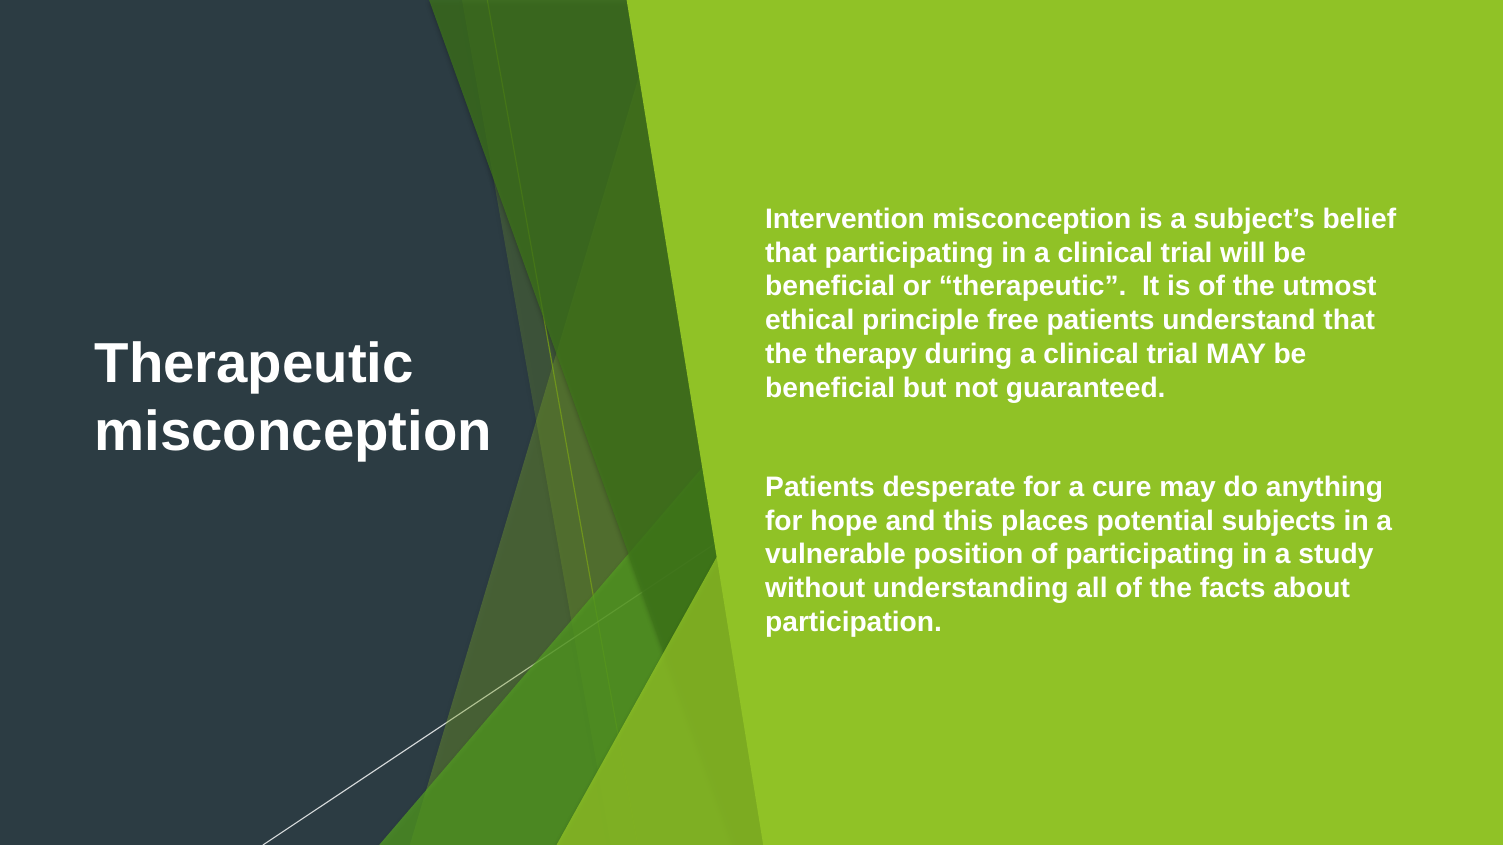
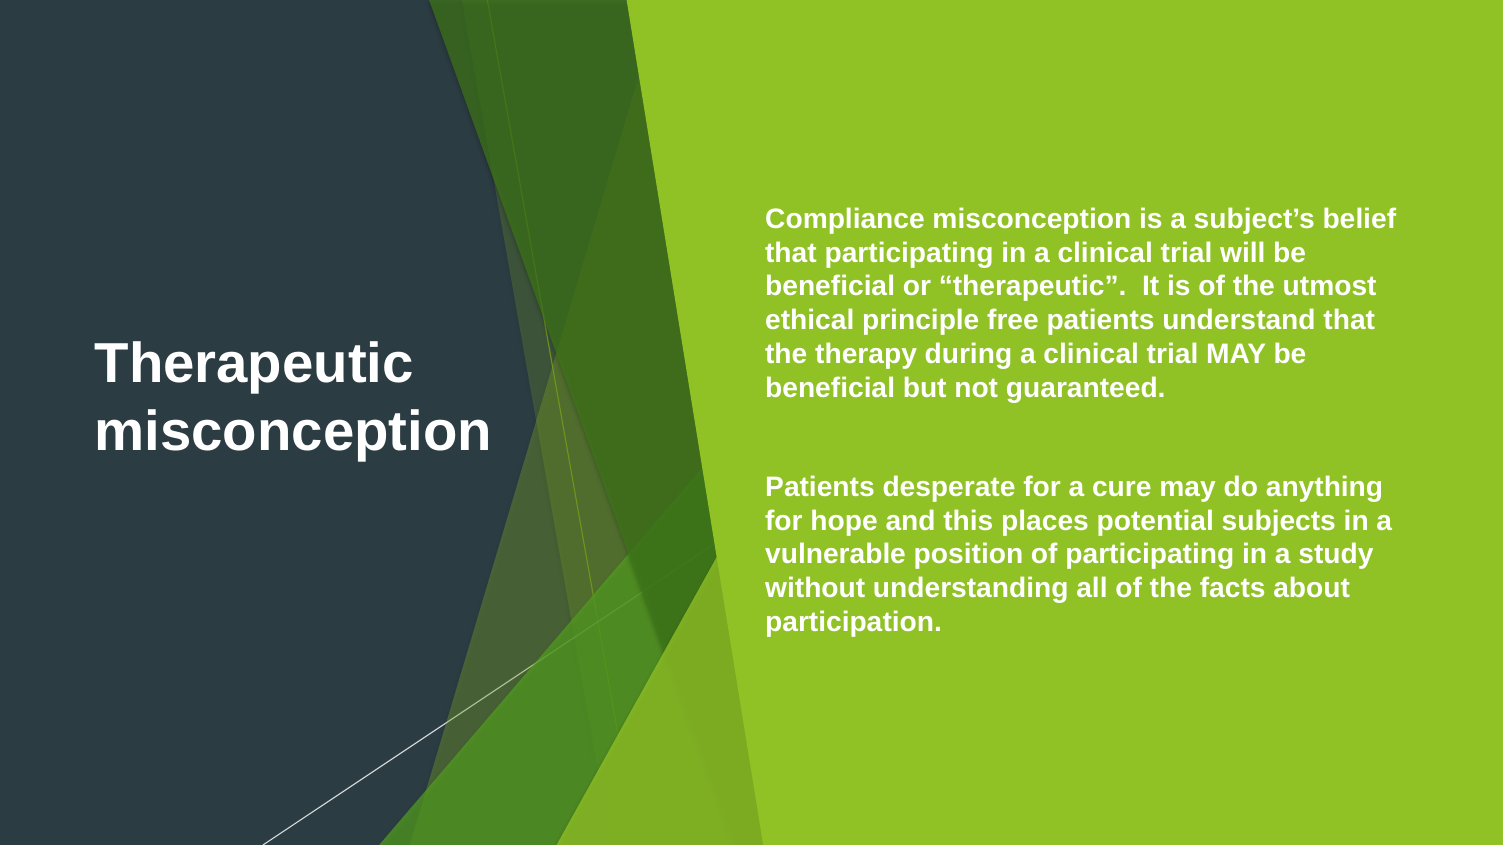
Intervention: Intervention -> Compliance (845, 219)
